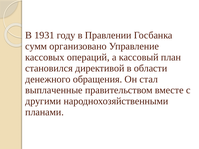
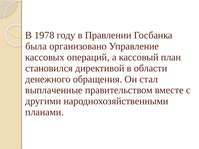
1931: 1931 -> 1978 (44, 35)
сумм: сумм -> была (36, 46)
